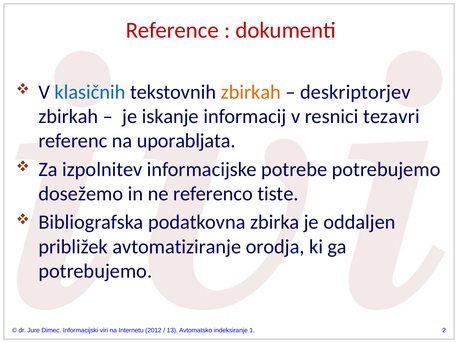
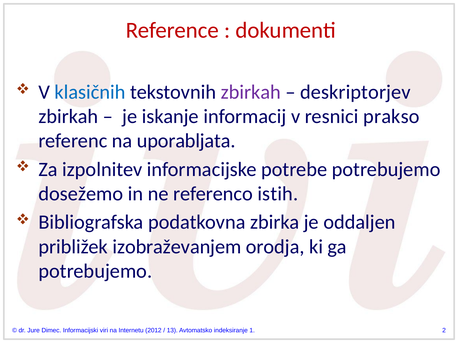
zbirkah colour: orange -> purple (251, 92)
tezavri: tezavri -> prakso (391, 117)
tiste: tiste -> istih (278, 194)
avtomatiziranje: avtomatiziranje -> izobraževanjem (177, 247)
